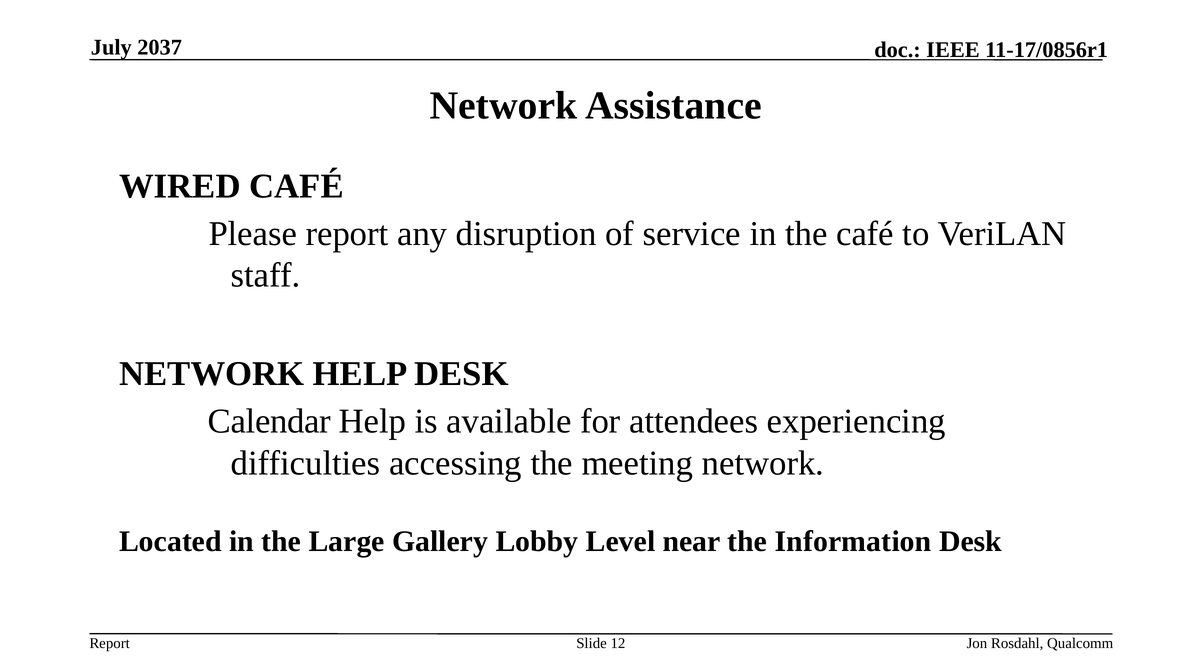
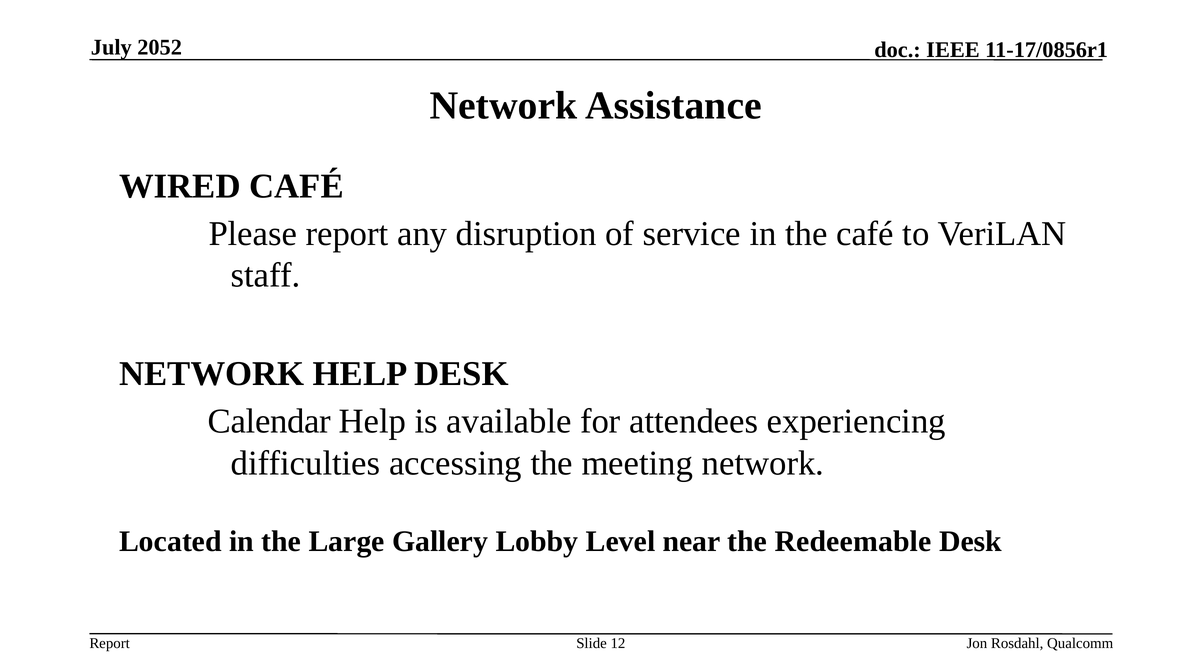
2037: 2037 -> 2052 (160, 47)
Information: Information -> Redeemable (853, 541)
